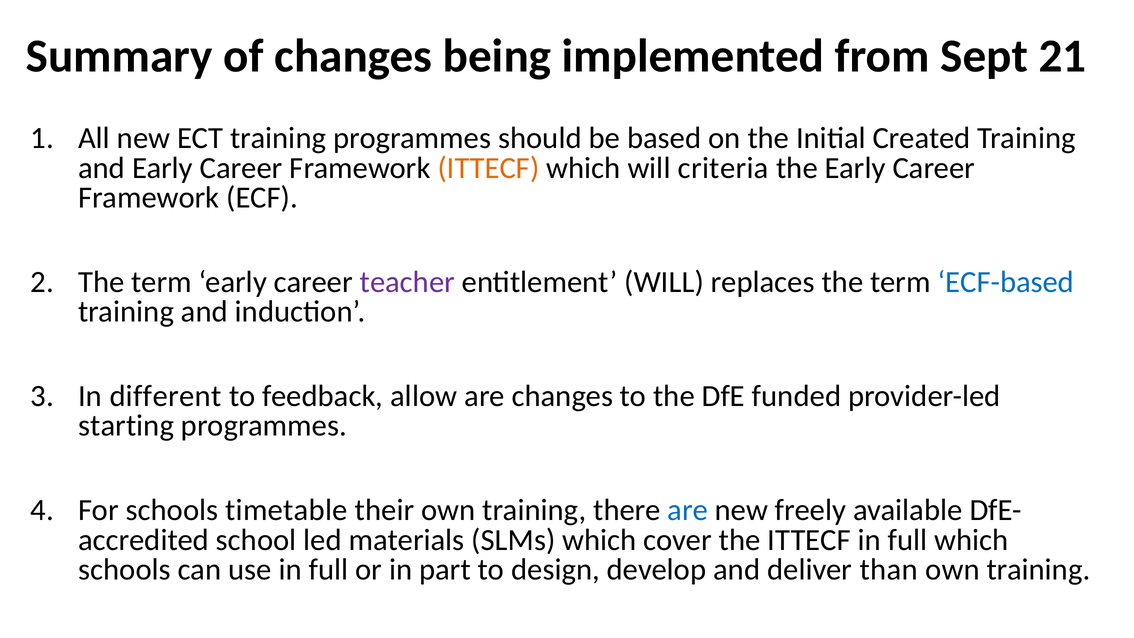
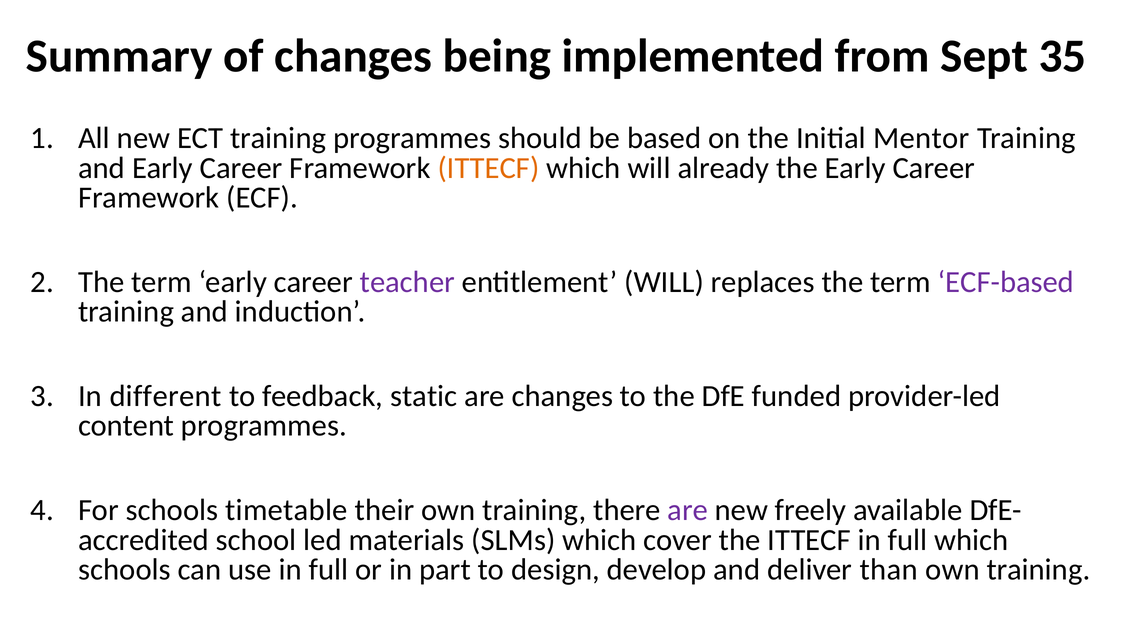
21: 21 -> 35 (1062, 56)
Created: Created -> Mentor (921, 138)
criteria: criteria -> already (723, 168)
ECF-based colour: blue -> purple (1006, 282)
allow: allow -> static (424, 396)
starting: starting -> content (126, 426)
are colour: blue -> purple (688, 510)
